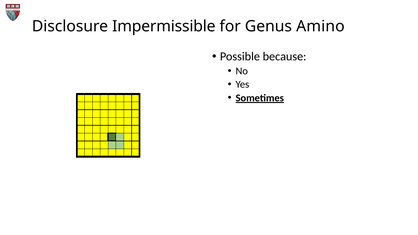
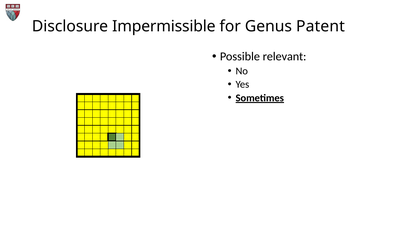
Amino: Amino -> Patent (320, 26)
because: because -> relevant (285, 57)
